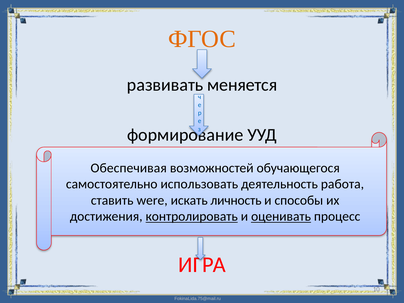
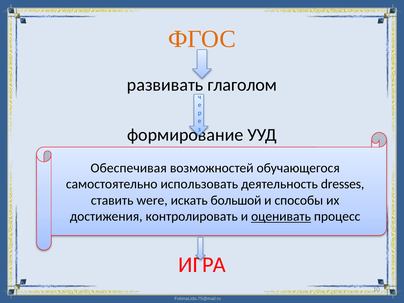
меняется: меняется -> глаголом (242, 85)
работа: работа -> dresses (343, 184)
личность: личность -> большой (236, 200)
контролировать underline: present -> none (192, 216)
